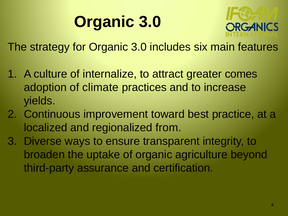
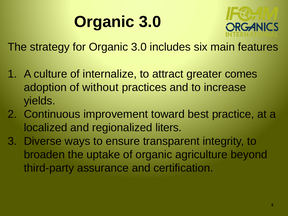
climate: climate -> without (100, 87)
from: from -> liters (169, 128)
